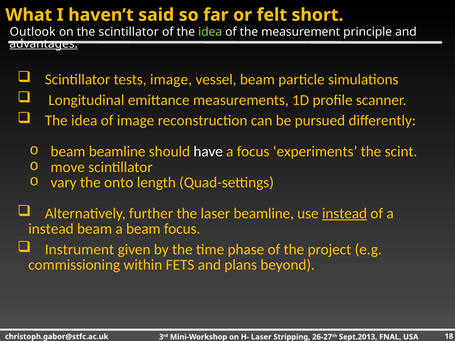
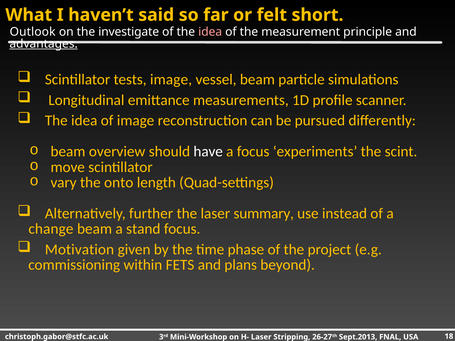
the scintillator: scintillator -> investigate (129, 32)
idea colour: light green -> pink (210, 32)
beam beamline: beamline -> overview (117, 152)
laser beamline: beamline -> summary (264, 214)
instead underline: present -> none (345, 214)
instead: instead -> change (51, 229)
a beam: beam -> stand (143, 229)
Instrument: Instrument -> Motivation (79, 250)
